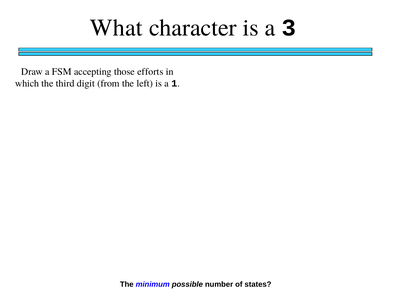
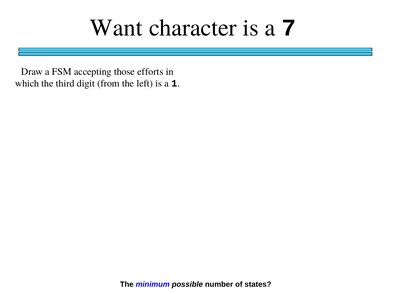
What: What -> Want (116, 28)
3: 3 -> 7 (289, 28)
